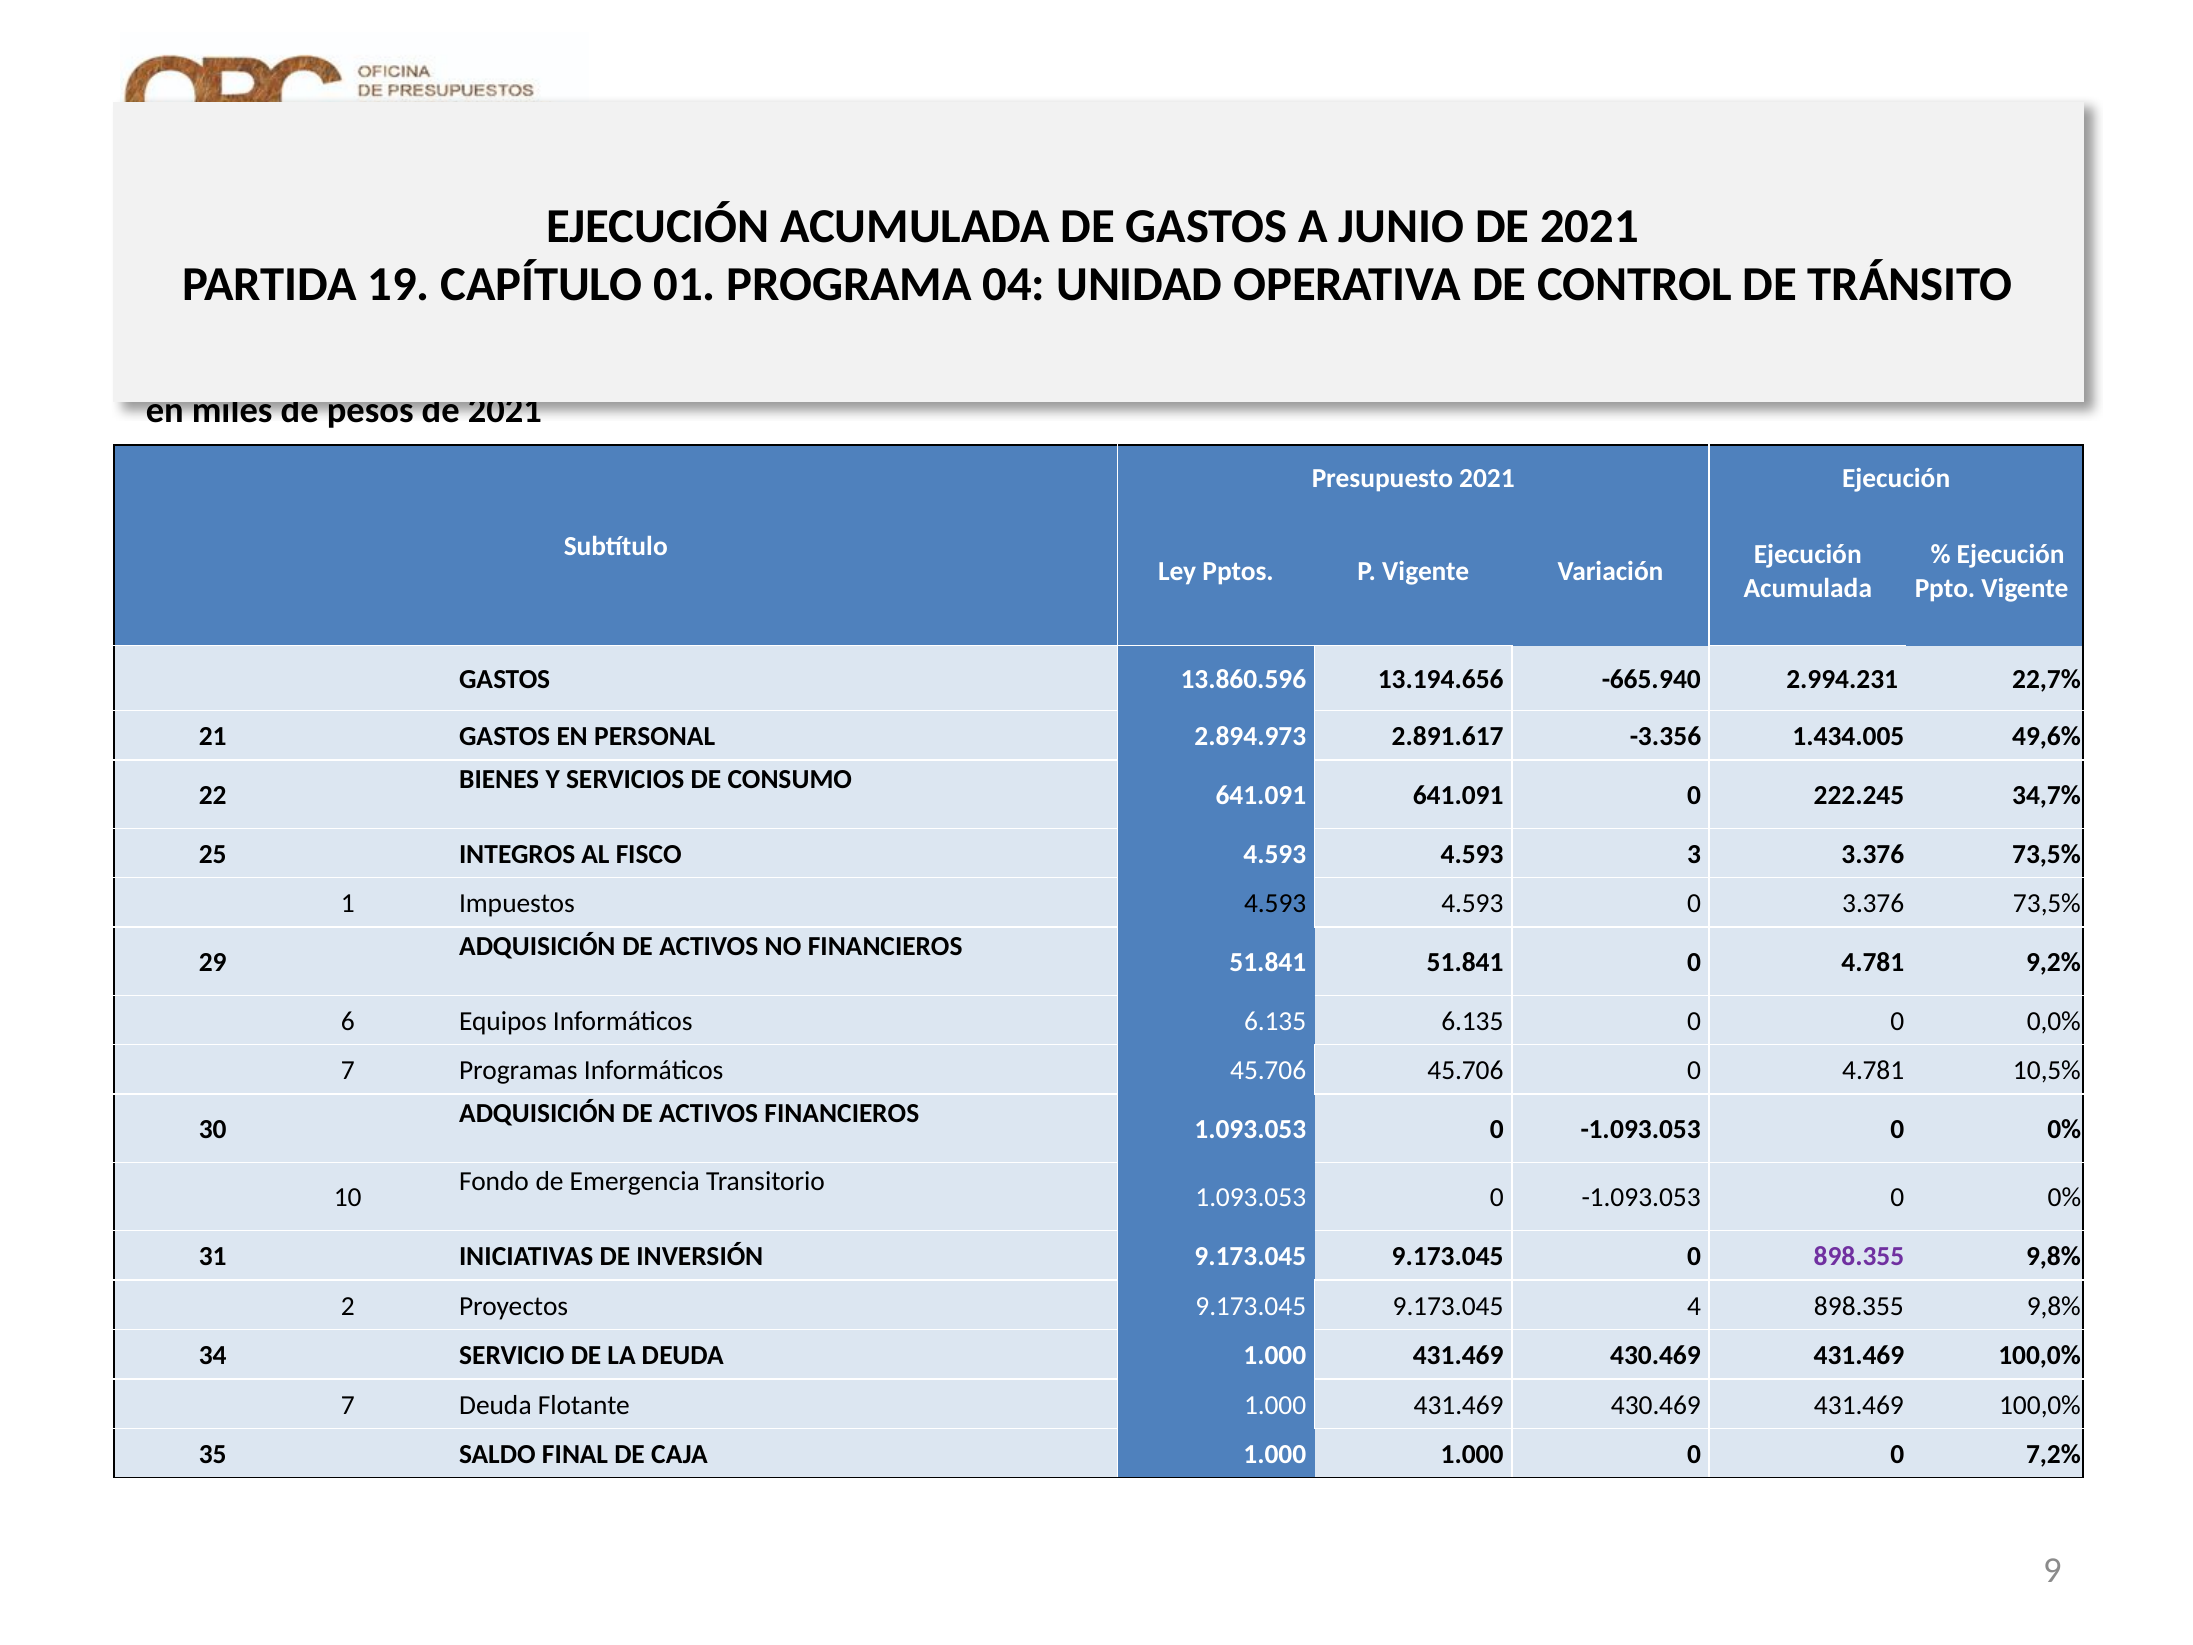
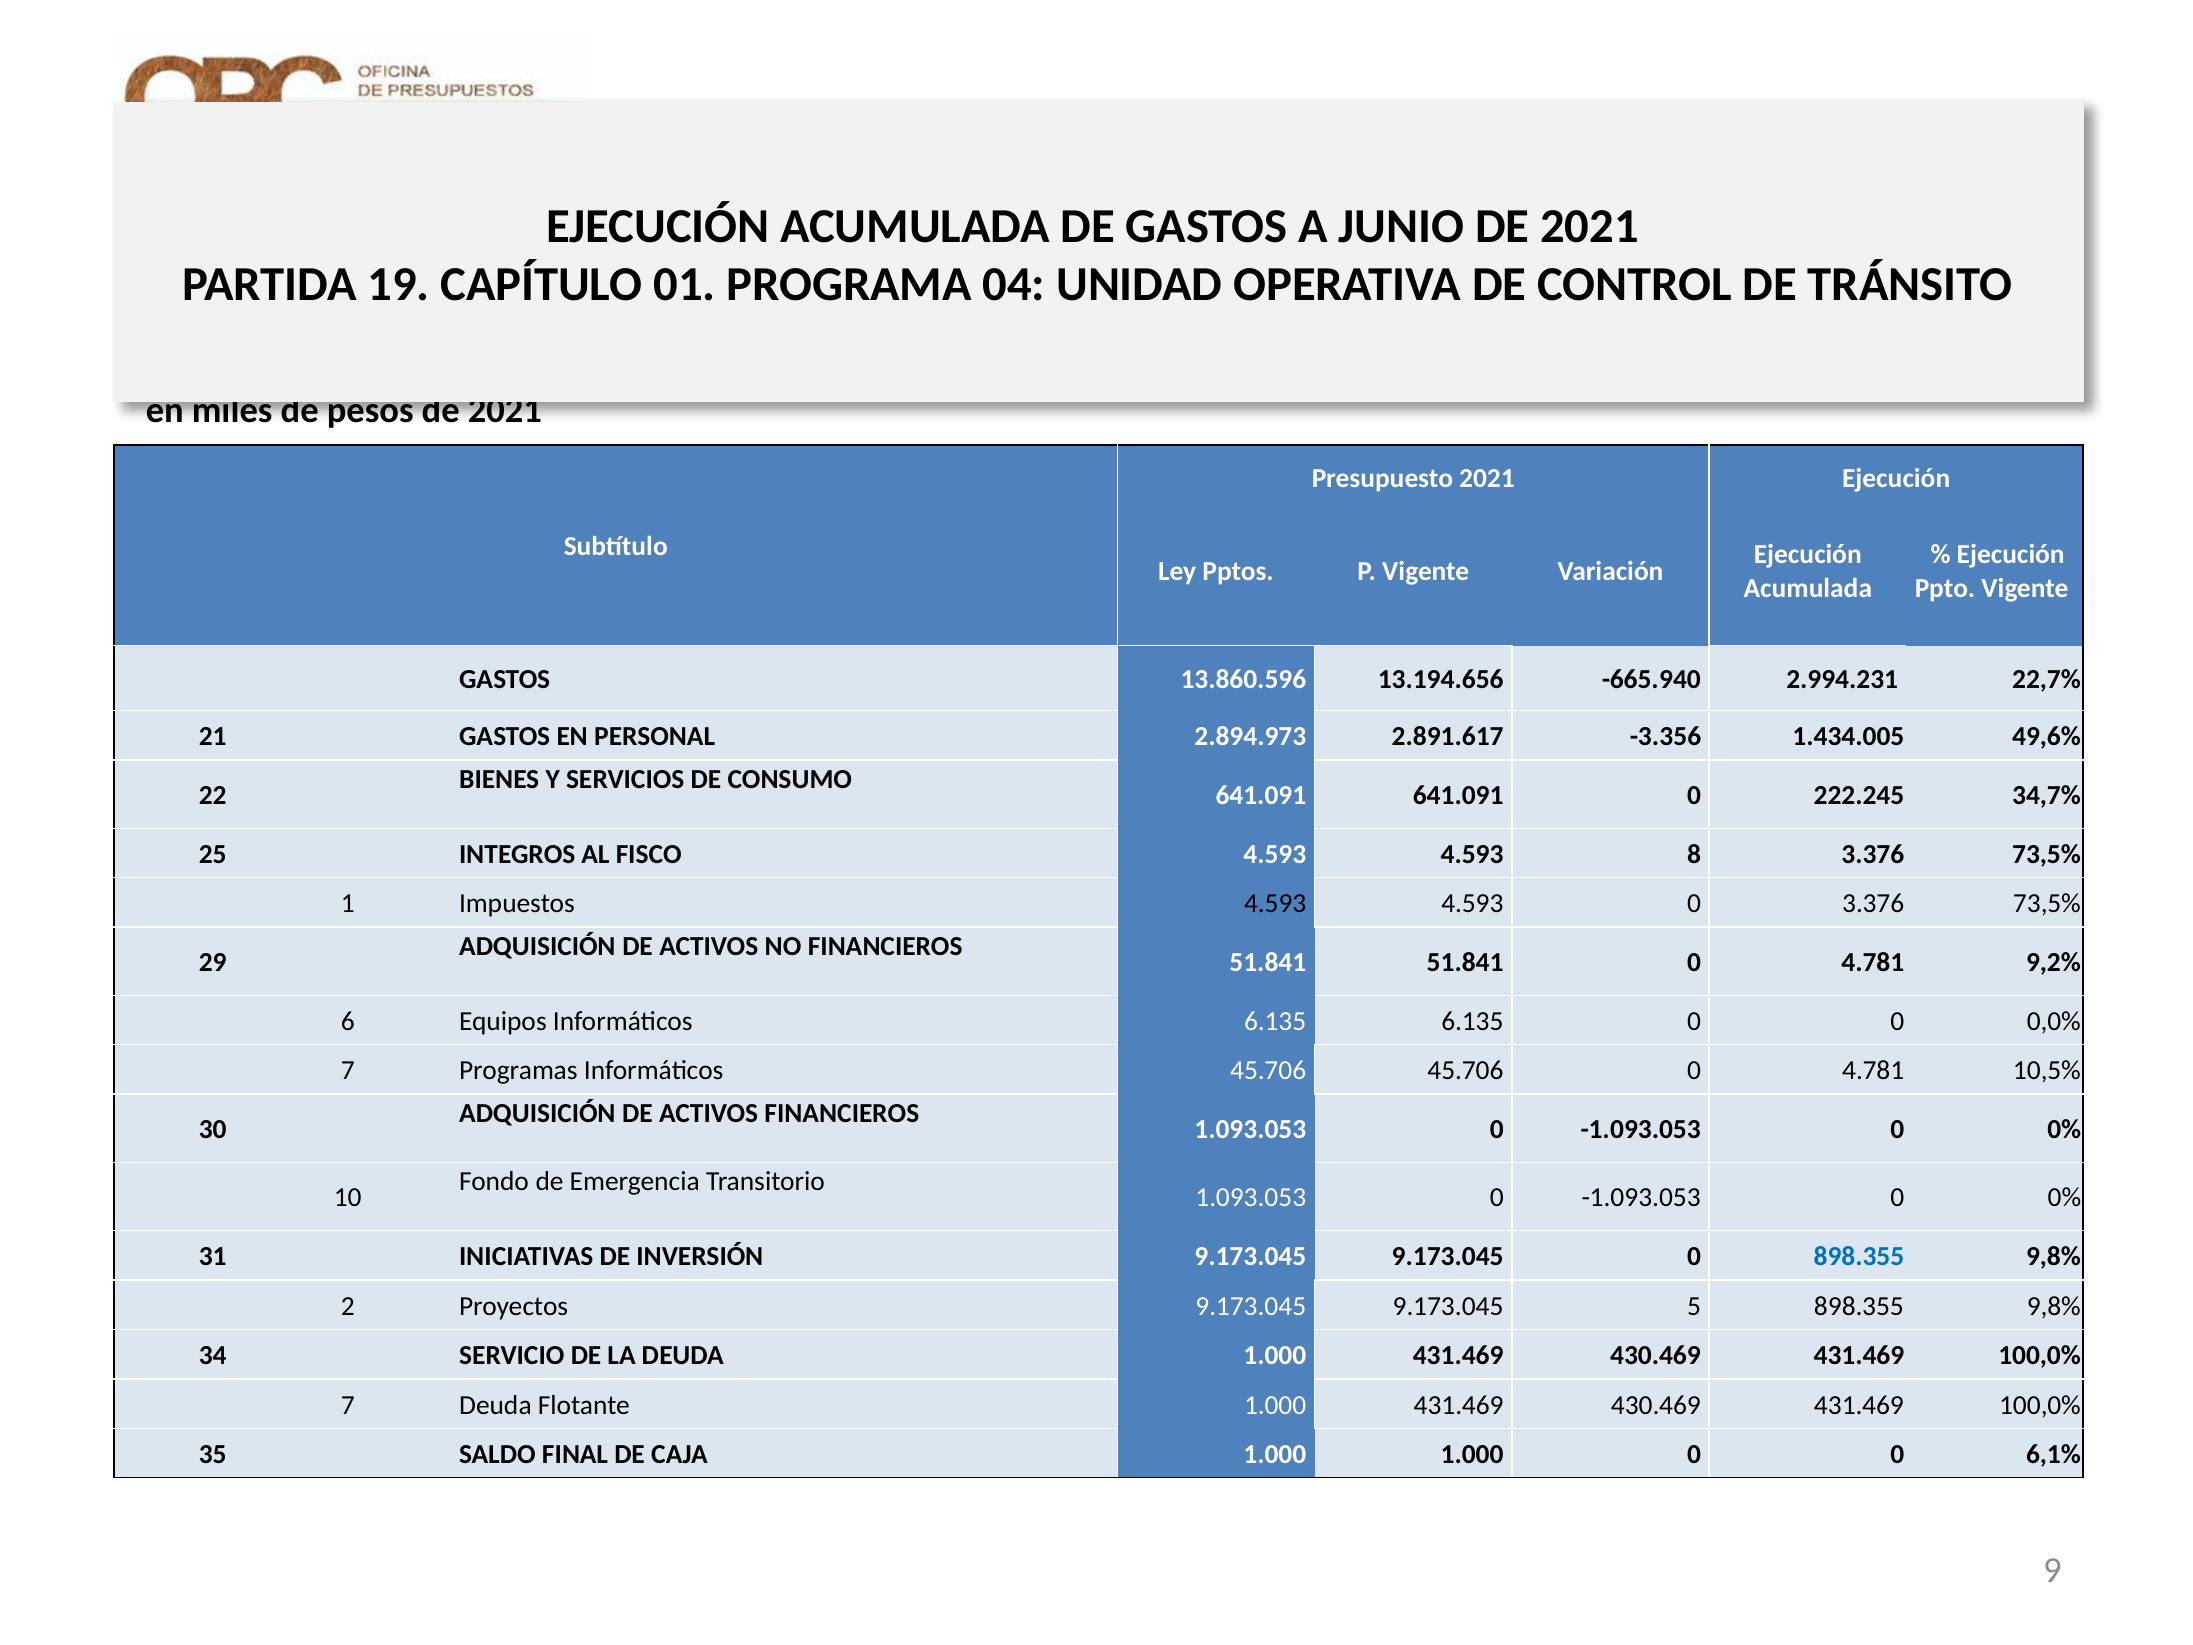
3: 3 -> 8 (1694, 854)
898.355 colour: purple -> blue (1859, 1257)
4: 4 -> 5 (1694, 1306)
7,2%: 7,2% -> 6,1% (2053, 1454)
